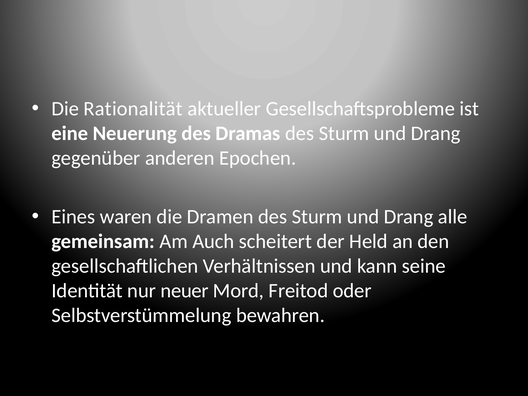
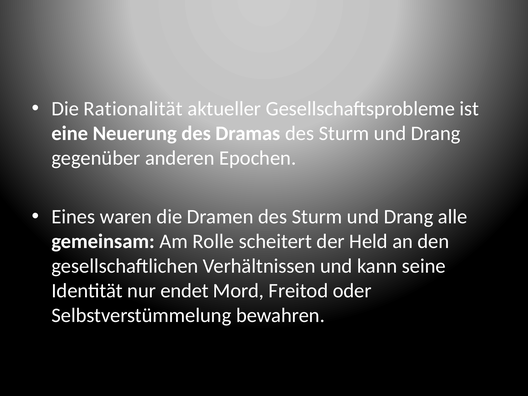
Auch: Auch -> Rolle (213, 241)
neuer: neuer -> endet (185, 291)
